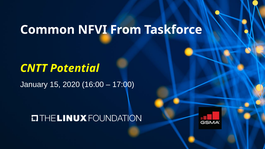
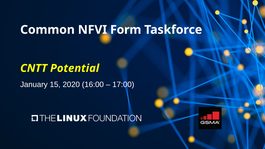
From: From -> Form (126, 30)
